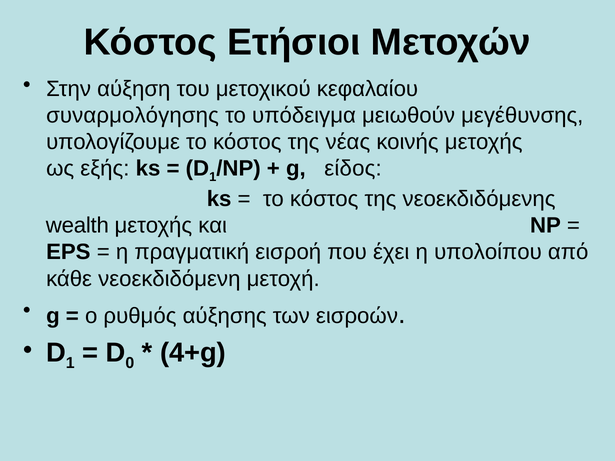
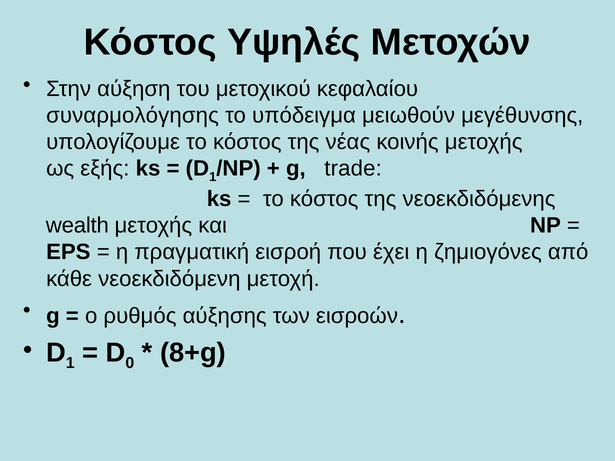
Ετήσιοι: Ετήσιοι -> Υψηλές (294, 42)
είδος: είδος -> trade (353, 169)
υπολοίπου: υπολοίπου -> ζημιογόνες (488, 252)
4+g: 4+g -> 8+g (193, 353)
